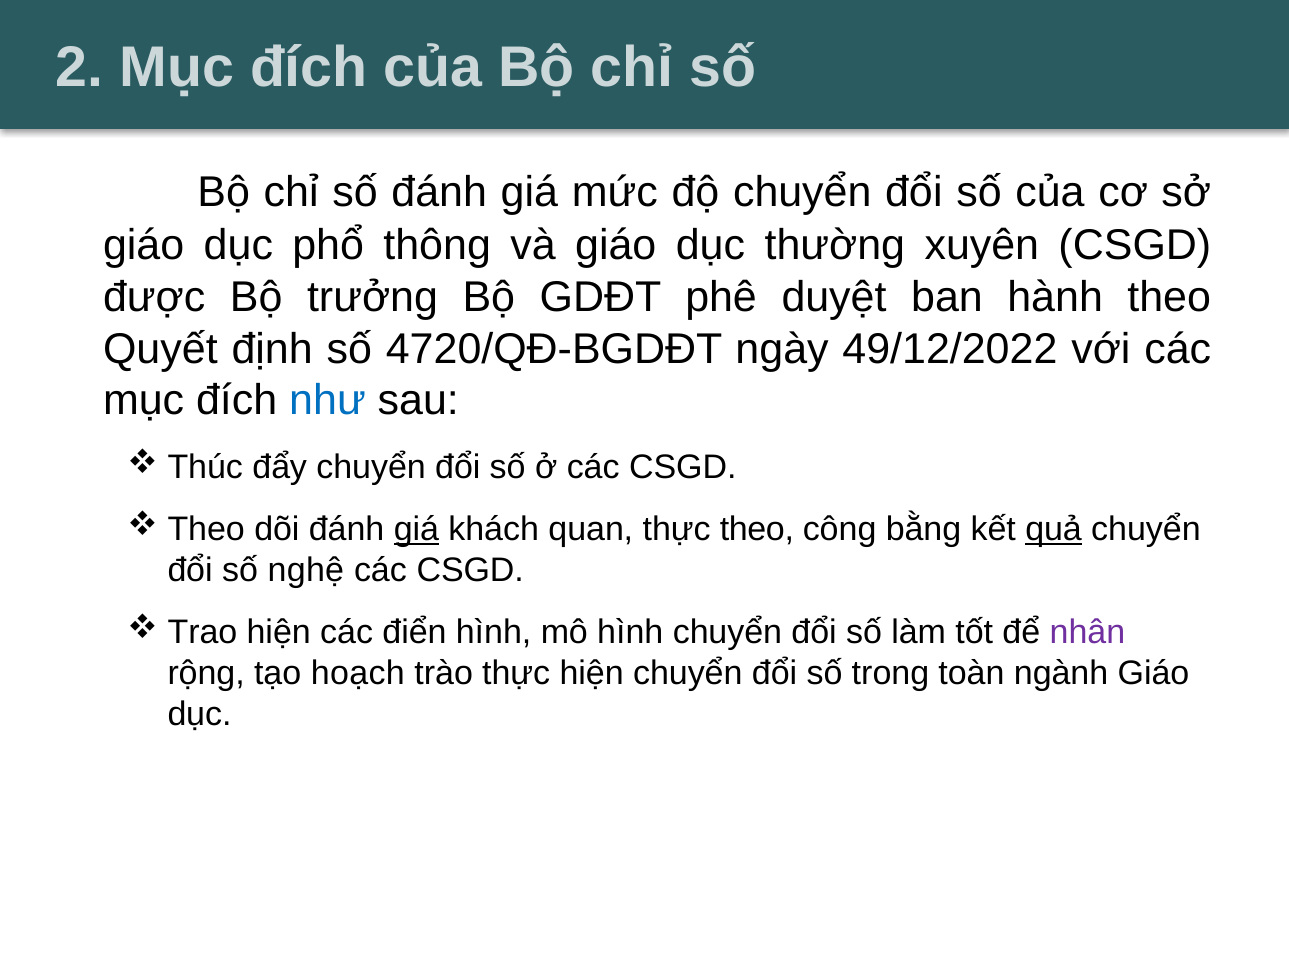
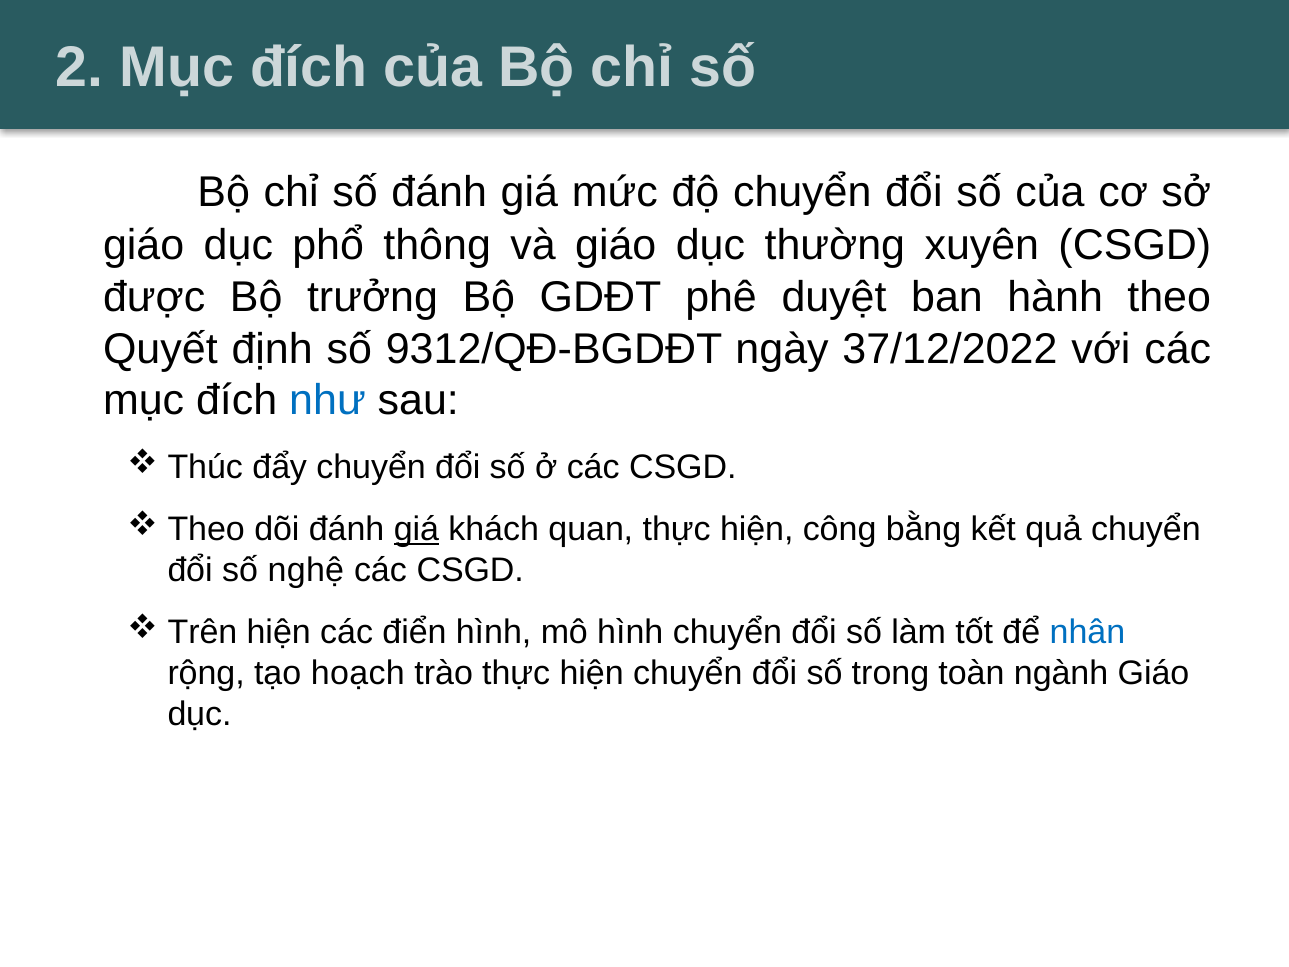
4720/QĐ-BGDĐT: 4720/QĐ-BGDĐT -> 9312/QĐ-BGDĐT (554, 349)
49/12/2022: 49/12/2022 -> 37/12/2022 (950, 349)
quan thực theo: theo -> hiện (757, 529)
quả underline: present -> none (1054, 529)
Trao: Trao -> Trên (202, 632)
nhân colour: purple -> blue (1087, 632)
